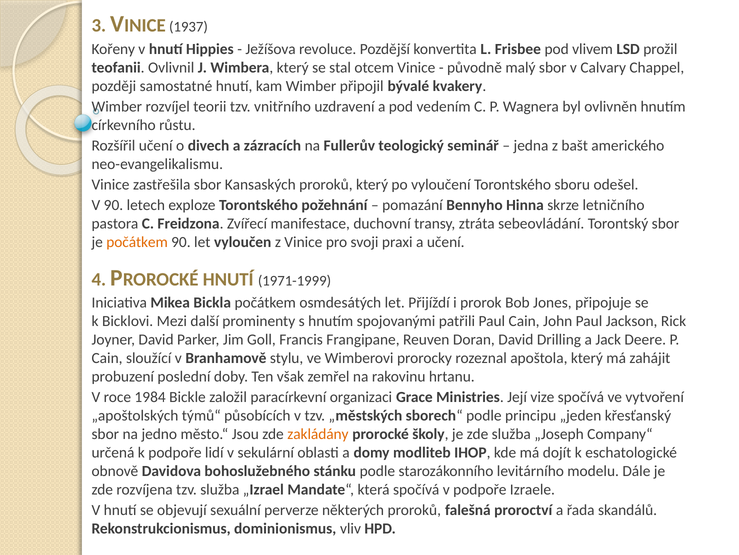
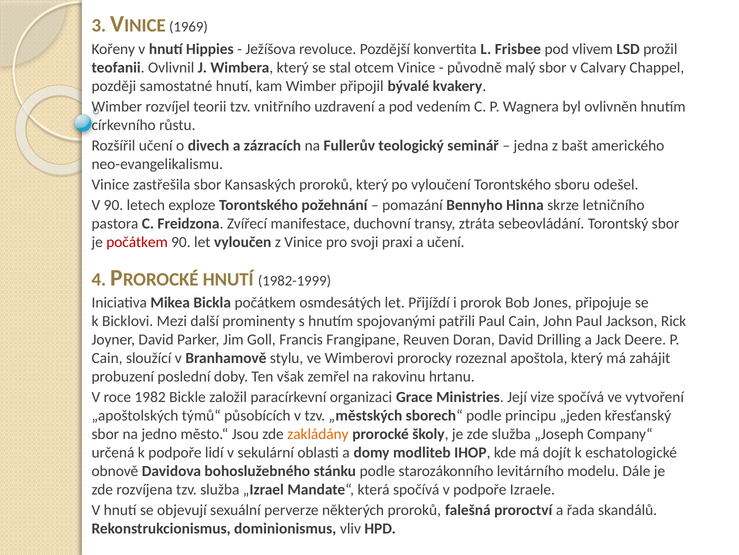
1937: 1937 -> 1969 (188, 27)
počátkem colour: orange -> red (137, 242)
1971-1999: 1971-1999 -> 1982-1999 (295, 280)
1984: 1984 -> 1982 (150, 397)
